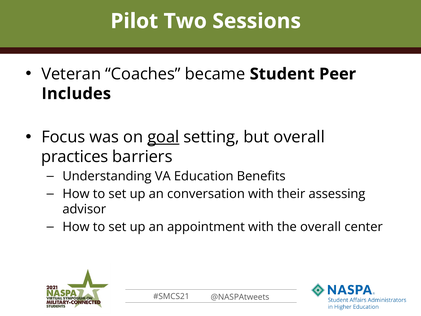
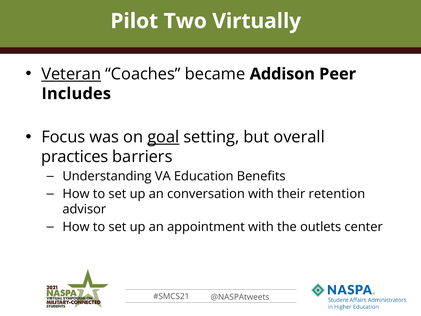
Sessions: Sessions -> Virtually (257, 21)
Veteran underline: none -> present (71, 74)
Student: Student -> Addison (282, 74)
assessing: assessing -> retention (337, 194)
the overall: overall -> outlets (321, 227)
